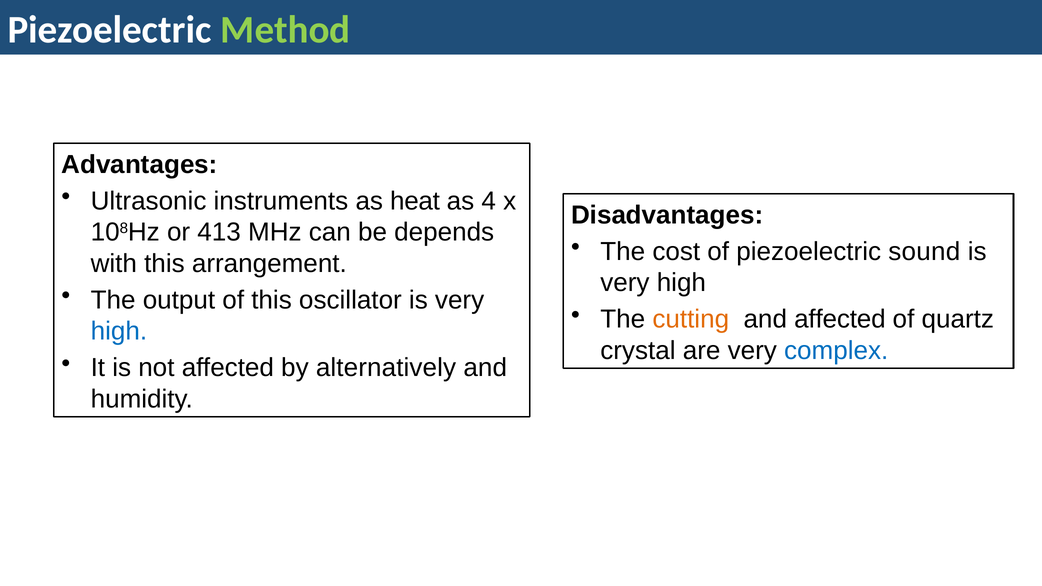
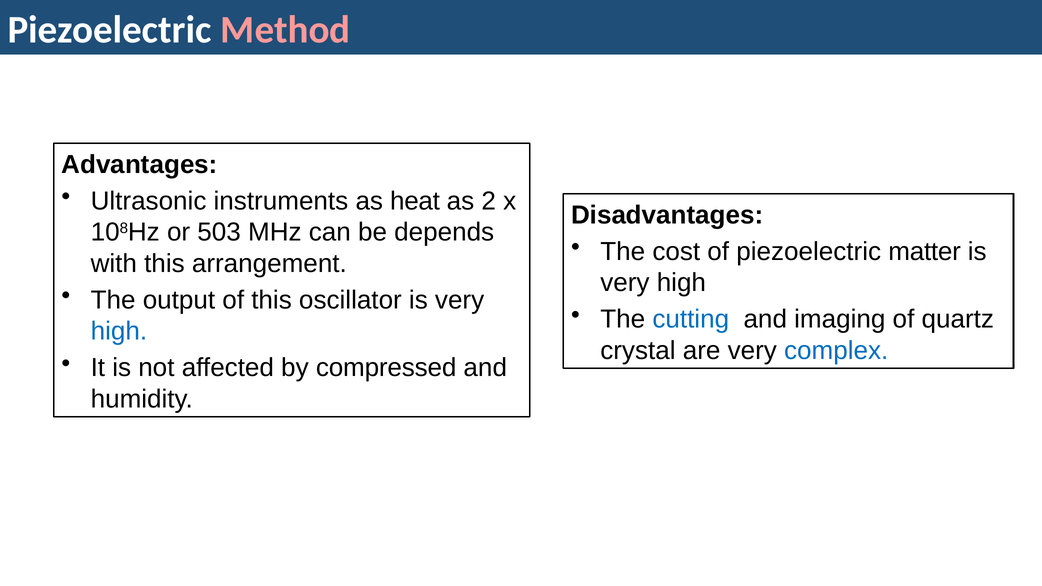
Method colour: light green -> pink (285, 30)
4: 4 -> 2 (489, 201)
413: 413 -> 503 (219, 232)
sound: sound -> matter (925, 252)
cutting colour: orange -> blue (691, 319)
and affected: affected -> imaging (840, 319)
alternatively: alternatively -> compressed (386, 368)
